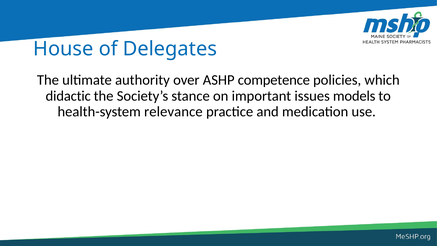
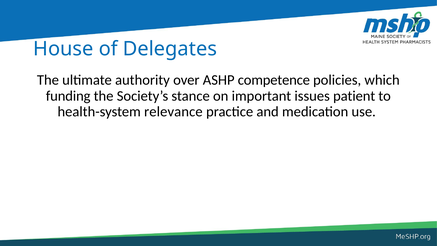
didactic: didactic -> funding (68, 96)
models: models -> patient (354, 96)
